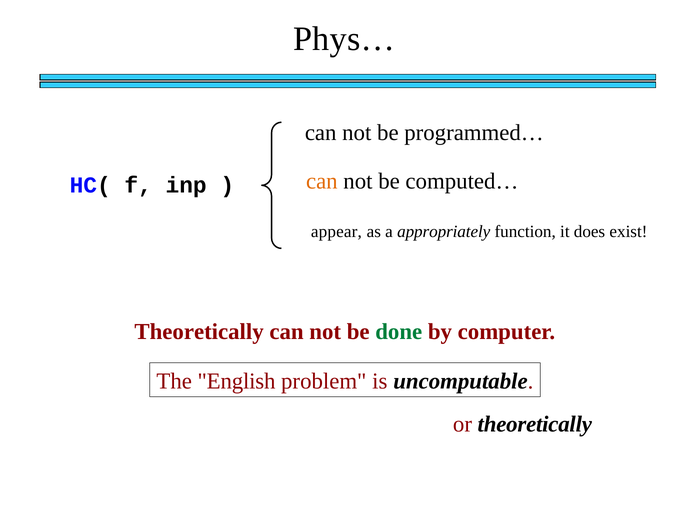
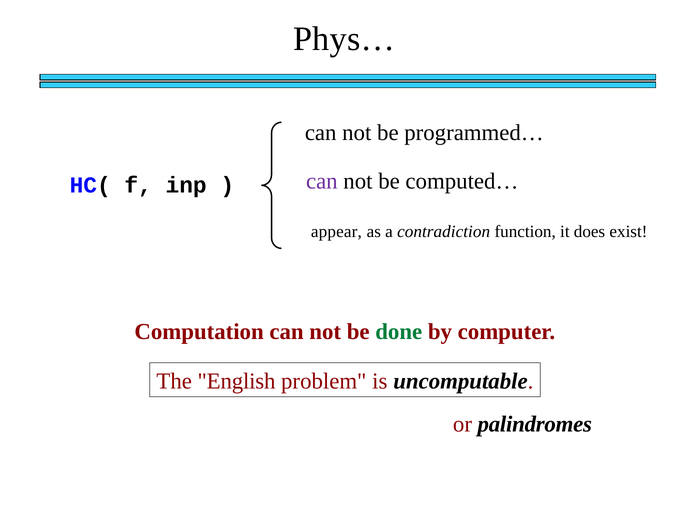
can colour: orange -> purple (322, 181)
appropriately: appropriately -> contradiction (444, 232)
Theoretically: Theoretically -> Computation (199, 331)
or theoretically: theoretically -> palindromes (535, 424)
